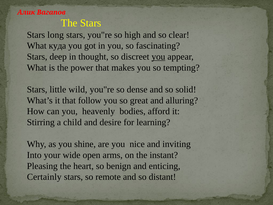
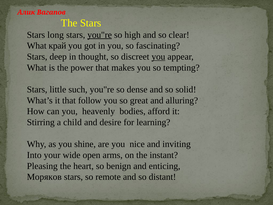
you"re underline: none -> present (100, 35)
куда: куда -> край (57, 46)
wild: wild -> such (78, 89)
Certainly: Certainly -> Моряков (44, 177)
